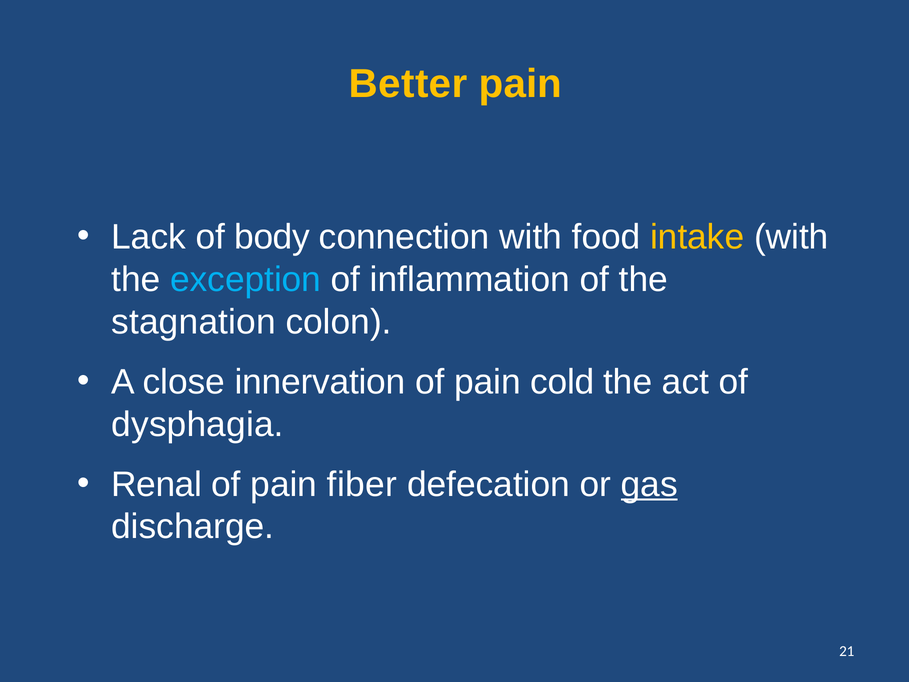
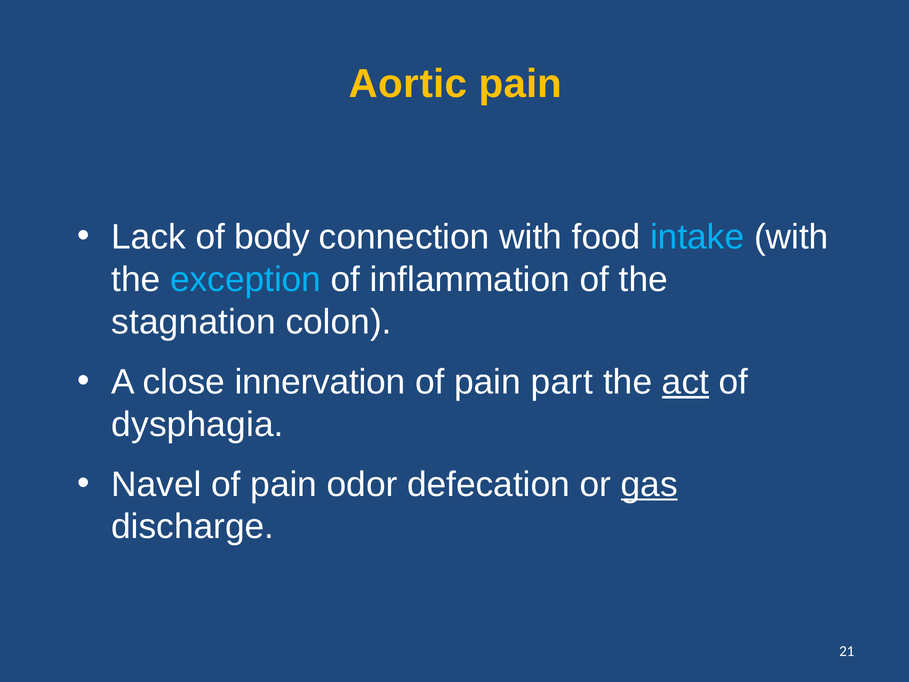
Better: Better -> Aortic (408, 84)
intake colour: yellow -> light blue (697, 237)
cold: cold -> part (562, 382)
act underline: none -> present (686, 382)
Renal: Renal -> Navel (156, 484)
fiber: fiber -> odor (362, 484)
